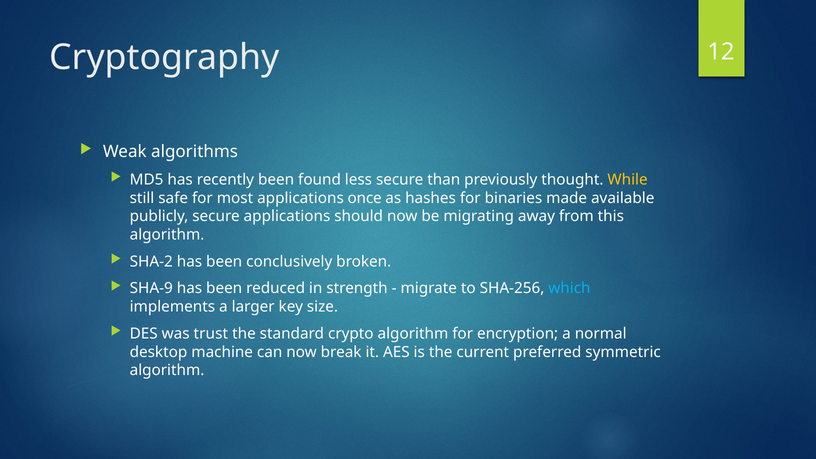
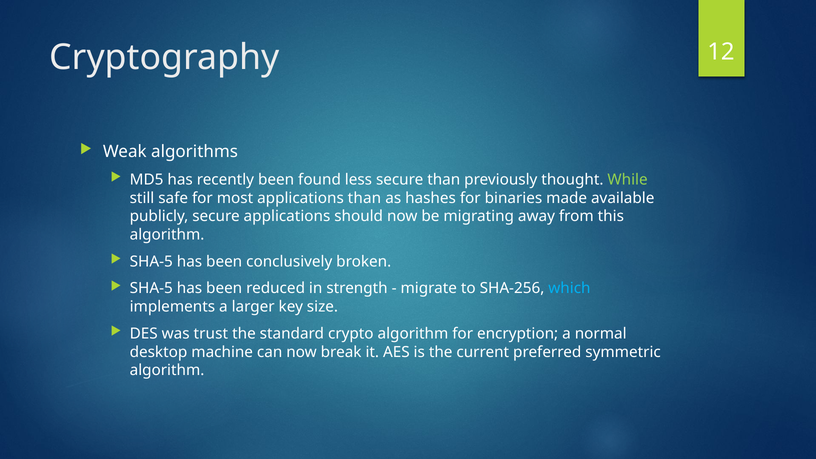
While colour: yellow -> light green (628, 180)
applications once: once -> than (364, 198)
SHA-2: SHA-2 -> SHA-5 (151, 262)
SHA-9: SHA-9 -> SHA-5 (151, 288)
